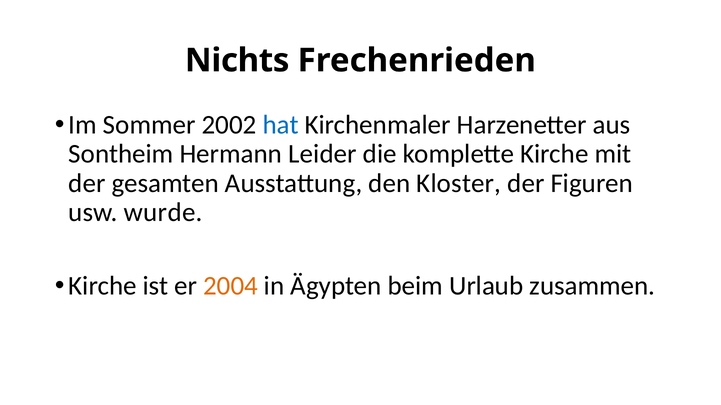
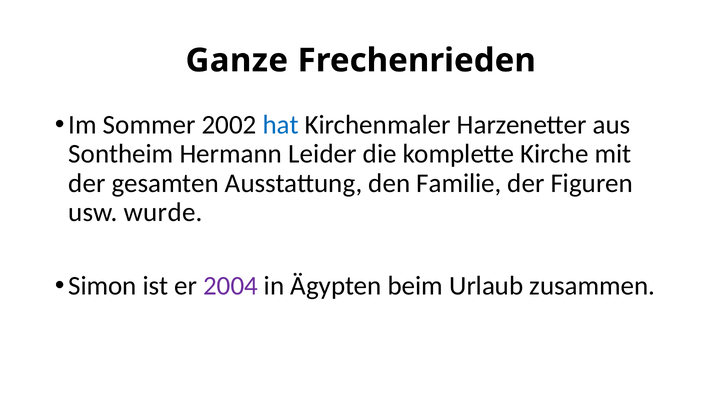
Nichts: Nichts -> Ganze (237, 61)
Kloster: Kloster -> Familie (459, 184)
Kirche: Kirche -> Simon (103, 286)
2004 colour: orange -> purple (231, 286)
